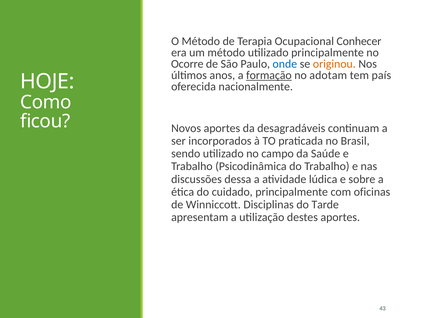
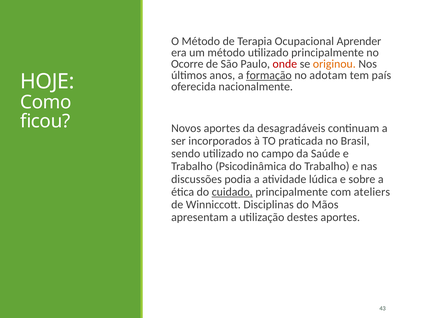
Conhecer: Conhecer -> Aprender (359, 41)
onde colour: blue -> red (285, 64)
dessa: dessa -> podia (238, 179)
cuidado underline: none -> present (232, 192)
oficinas: oficinas -> ateliers (372, 192)
Tarde: Tarde -> Mãos (325, 205)
